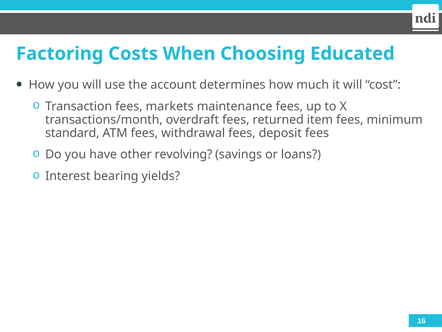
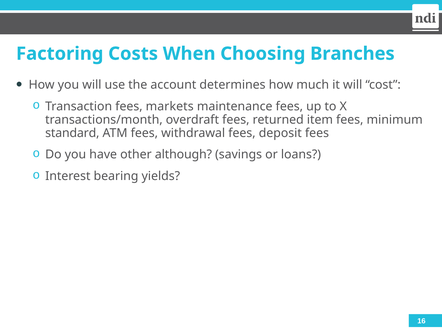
Educated: Educated -> Branches (352, 54)
revolving: revolving -> although (183, 154)
